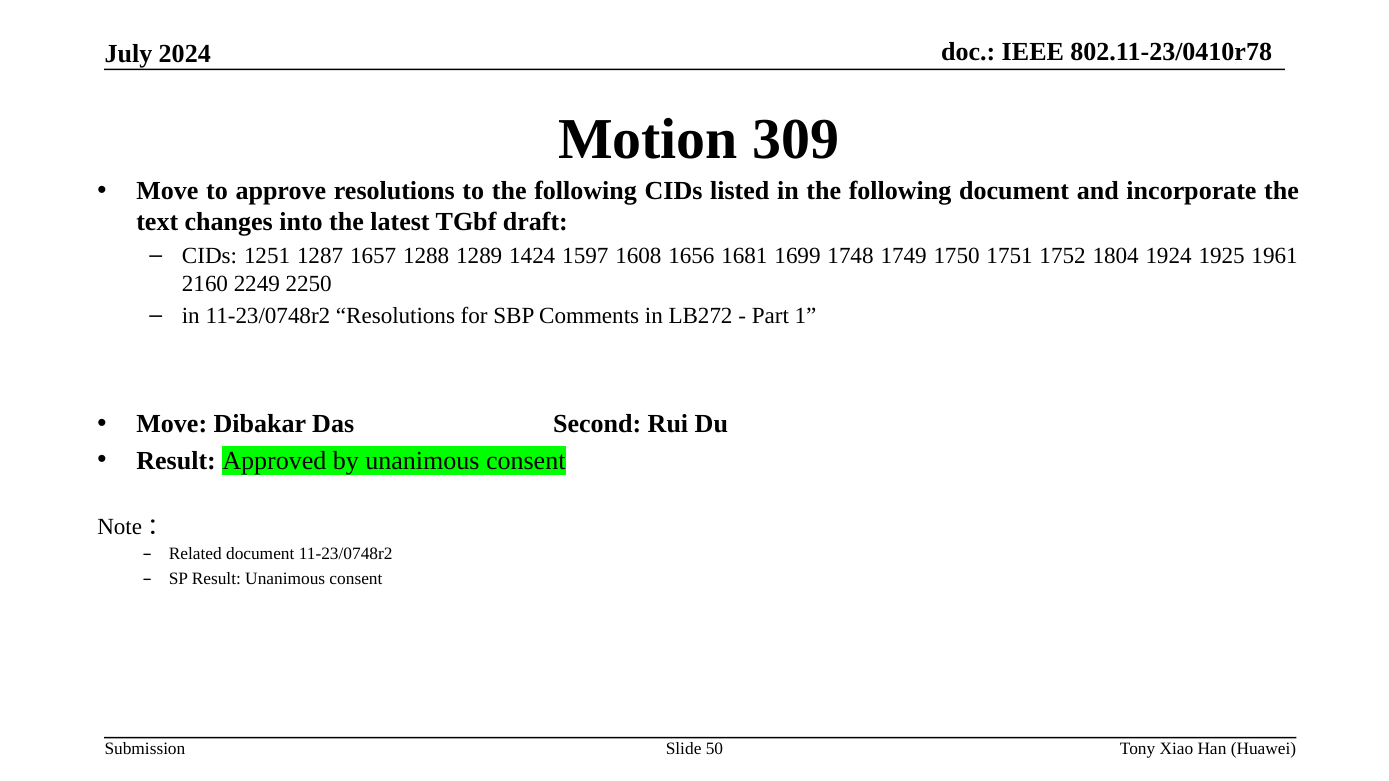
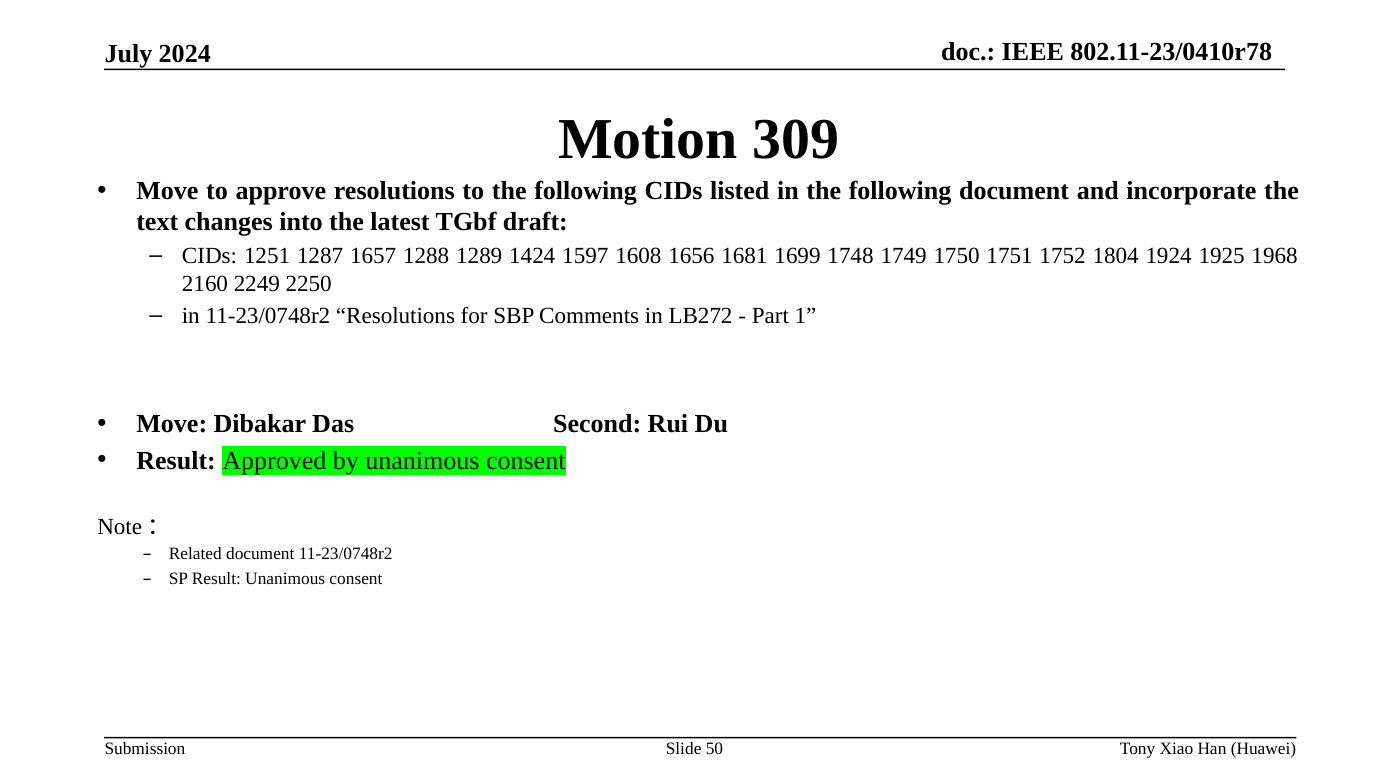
1961: 1961 -> 1968 (1275, 256)
